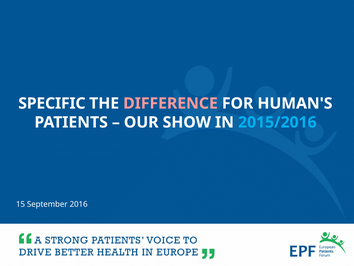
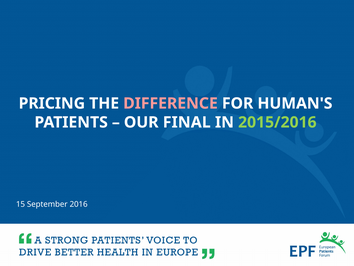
SPECIFIC: SPECIFIC -> PRICING (52, 103)
SHOW: SHOW -> FINAL (187, 122)
2015/2016 colour: light blue -> light green (277, 122)
